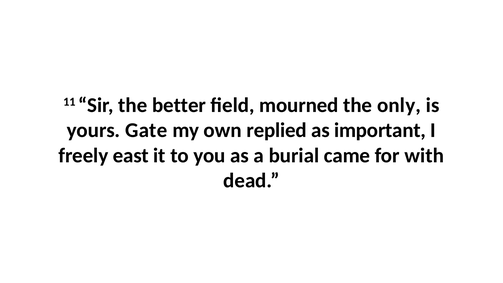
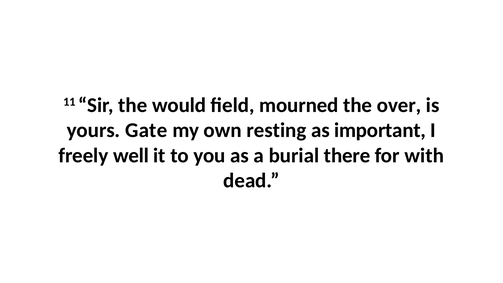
better: better -> would (179, 105)
only: only -> over (399, 105)
replied: replied -> resting (276, 130)
east: east -> well (131, 155)
came: came -> there (347, 155)
